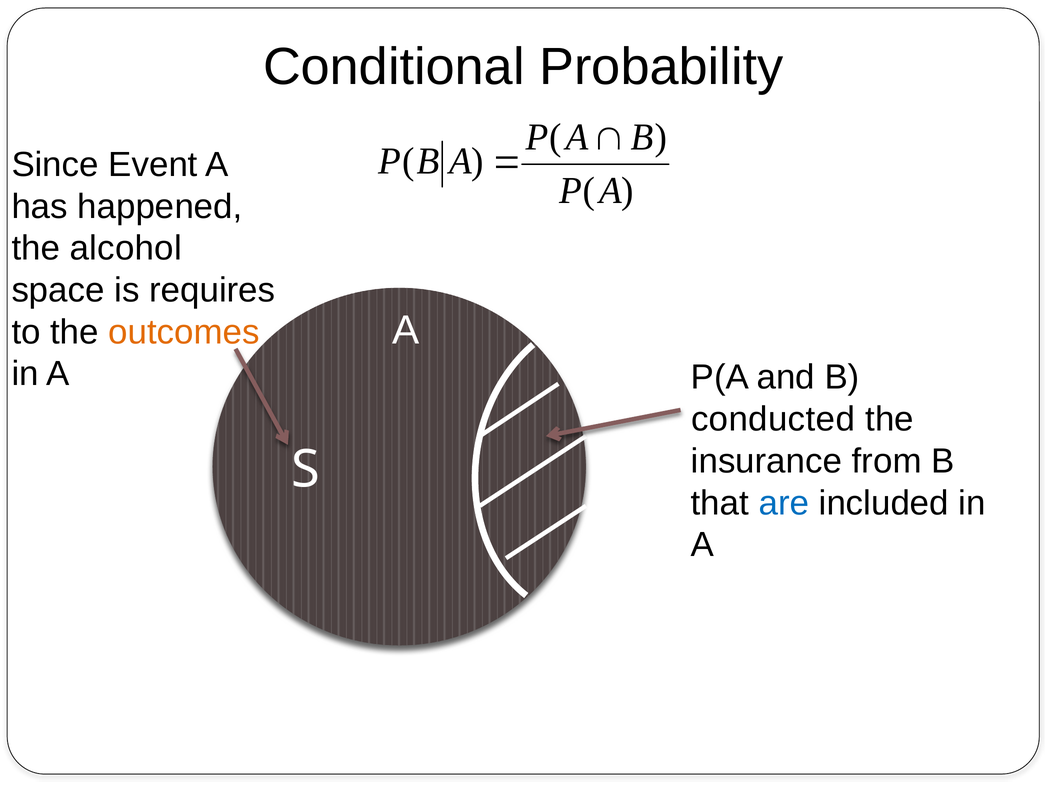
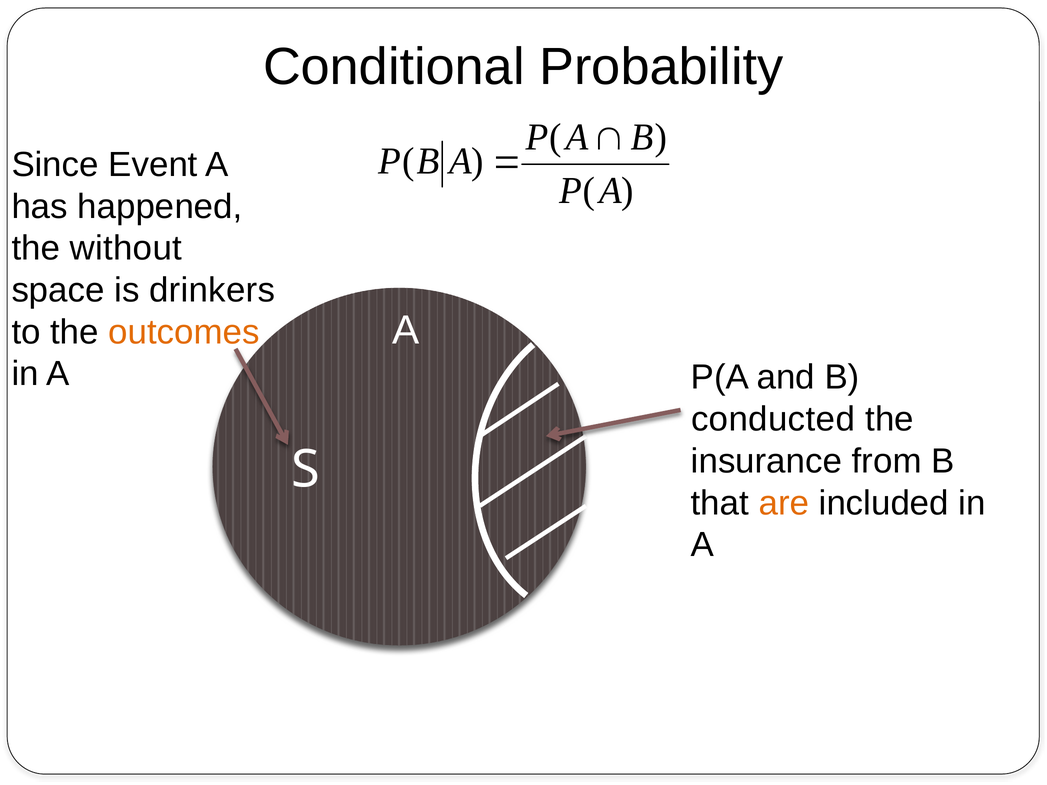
alcohol: alcohol -> without (126, 248)
requires: requires -> drinkers (212, 290)
are colour: blue -> orange (784, 503)
